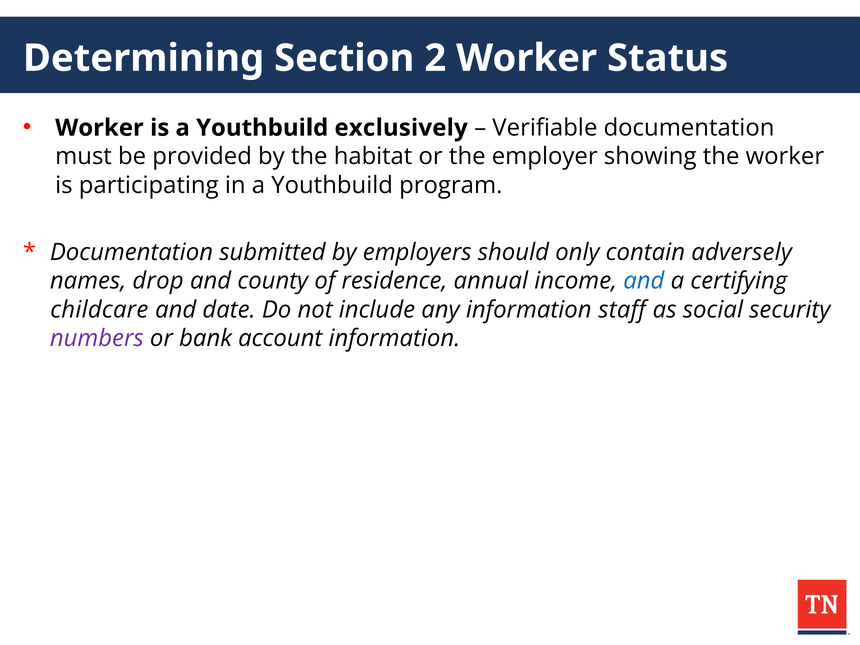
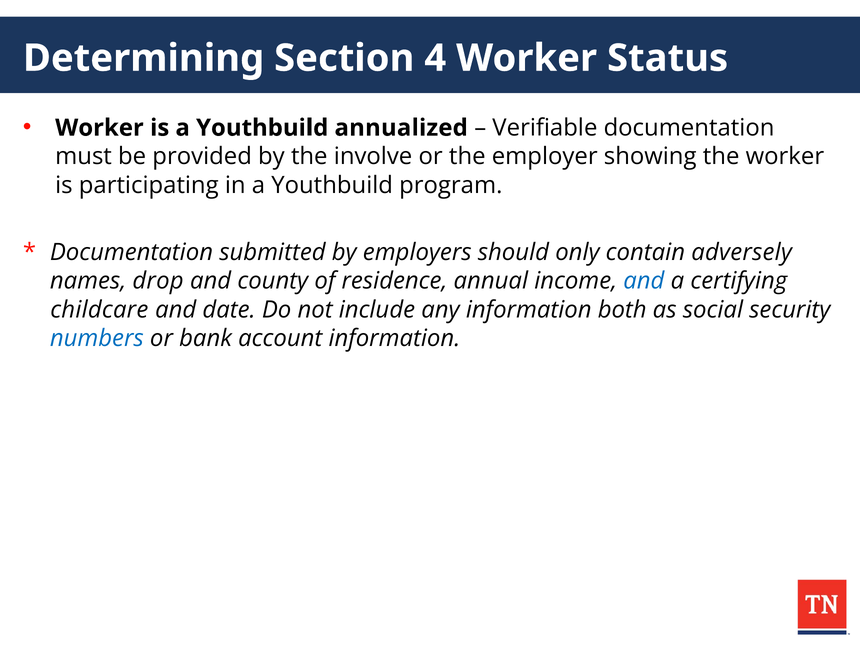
2: 2 -> 4 (435, 58)
exclusively: exclusively -> annualized (401, 128)
habitat: habitat -> involve (373, 157)
staff: staff -> both (622, 310)
numbers colour: purple -> blue (97, 338)
